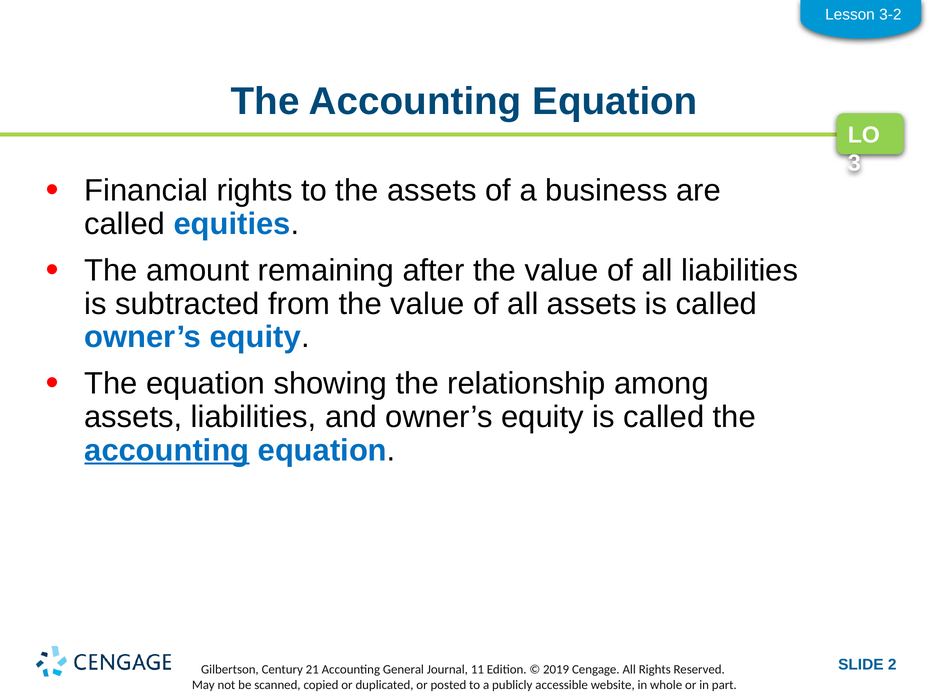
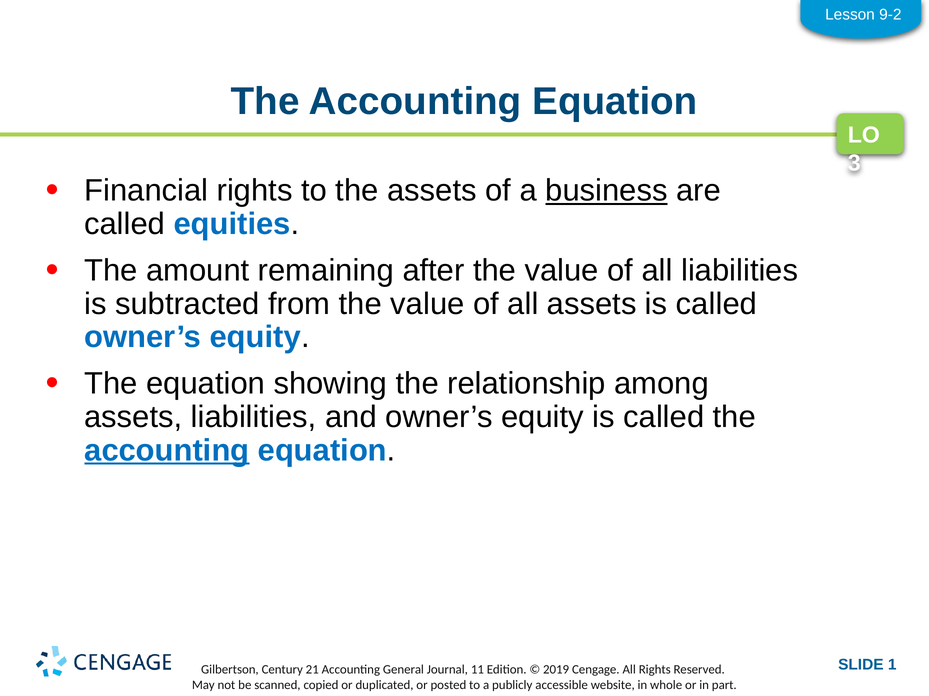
3-2: 3-2 -> 9-2 (890, 15)
business underline: none -> present (606, 191)
2: 2 -> 1 (892, 665)
